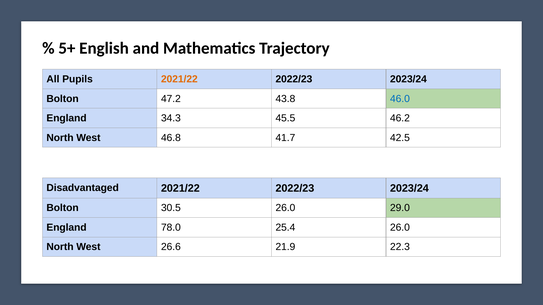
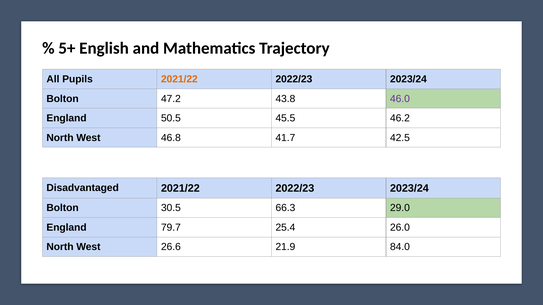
46.0 colour: blue -> purple (400, 99)
34.3: 34.3 -> 50.5 (171, 118)
30.5 26.0: 26.0 -> 66.3 (285, 208)
78.0: 78.0 -> 79.7 (171, 228)
22.3: 22.3 -> 84.0 (400, 247)
